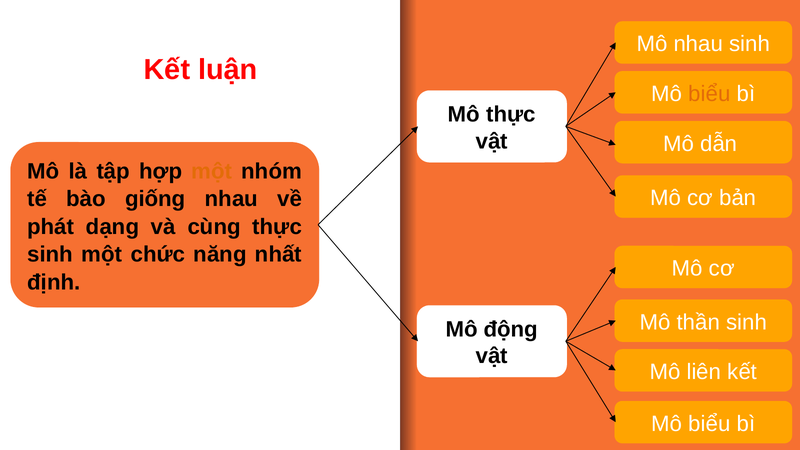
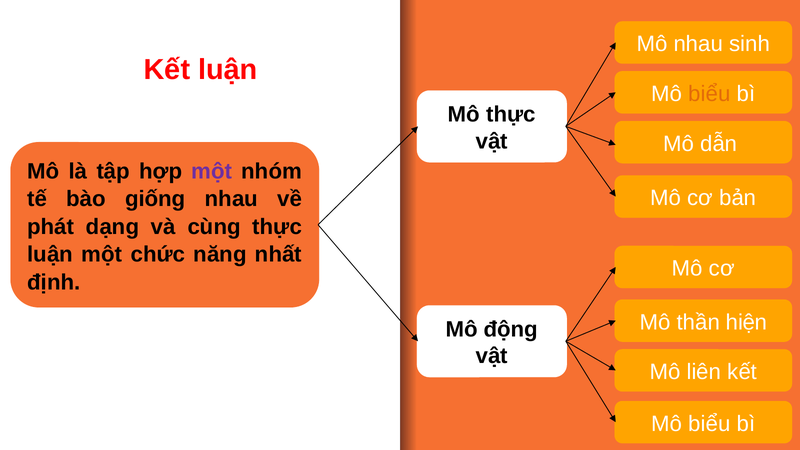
một colour: orange -> purple (212, 171)
sinh: sinh -> luận (50, 255)
thần sinh: sinh -> hiện (747, 322)
